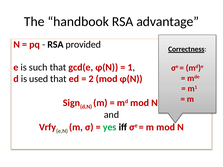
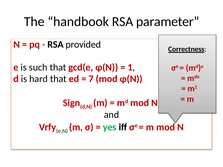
advantage: advantage -> parameter (168, 22)
used: used -> hard (39, 79)
2: 2 -> 7 (91, 79)
